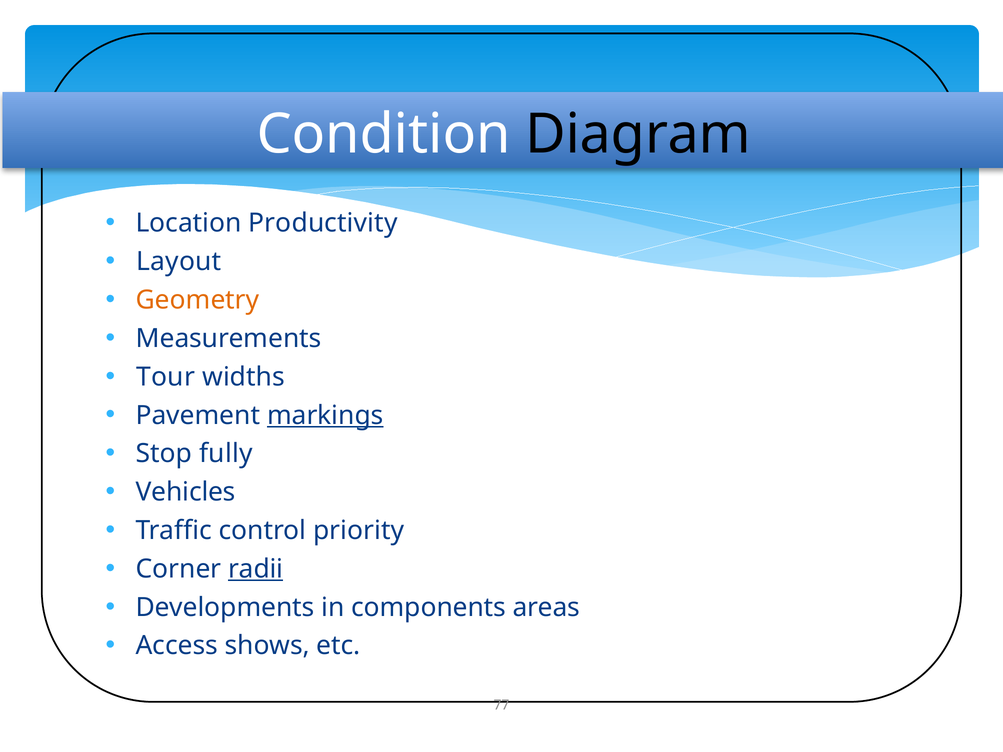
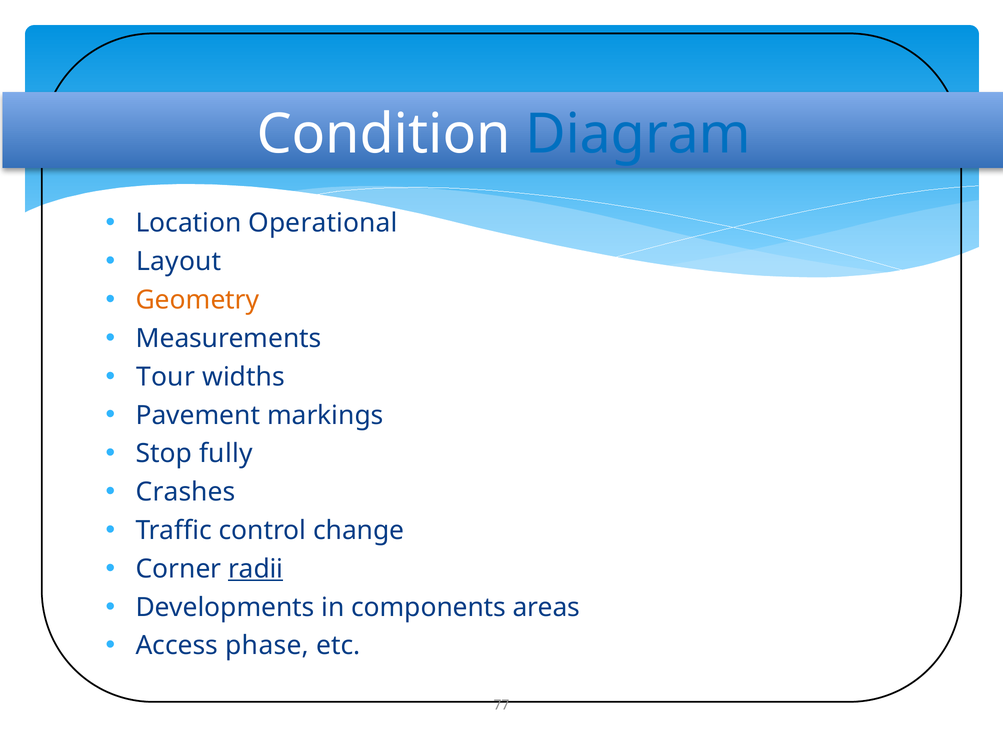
Diagram colour: black -> blue (638, 134)
Productivity: Productivity -> Operational (323, 223)
markings underline: present -> none (325, 415)
Vehicles: Vehicles -> Crashes (186, 492)
priority: priority -> change (359, 531)
shows: shows -> phase (267, 646)
